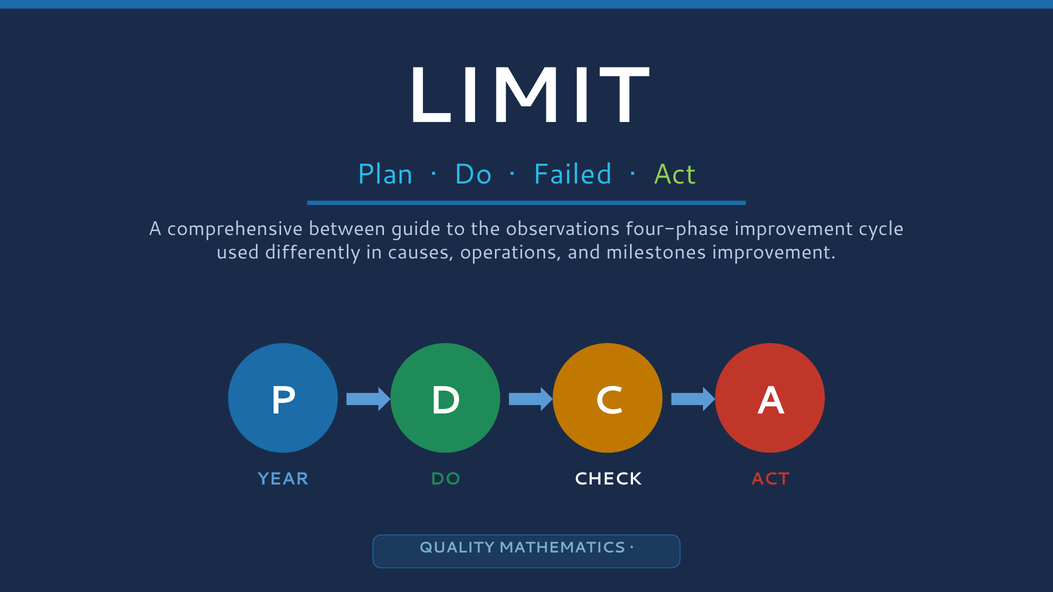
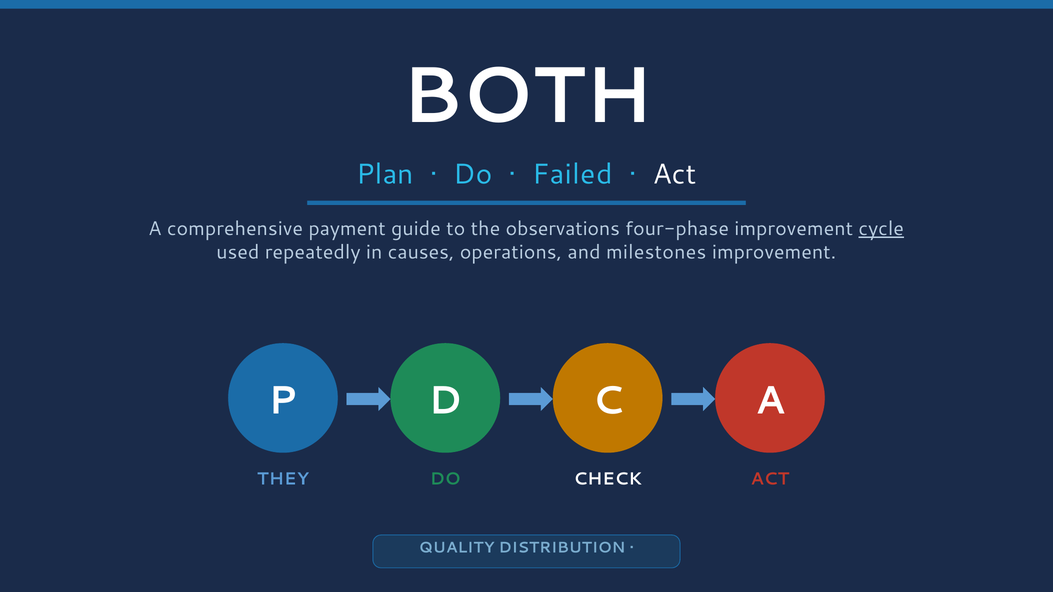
LIMIT: LIMIT -> BOTH (527, 96)
Act colour: light green -> white (674, 174)
between: between -> payment (347, 229)
cycle underline: none -> present (881, 229)
differently: differently -> repeatedly (313, 253)
YEAR: YEAR -> THEY (283, 479)
MATHEMATICS: MATHEMATICS -> DISTRIBUTION (562, 548)
